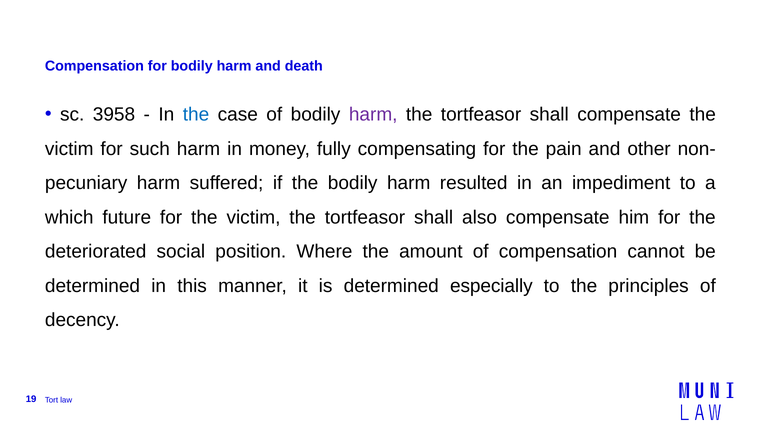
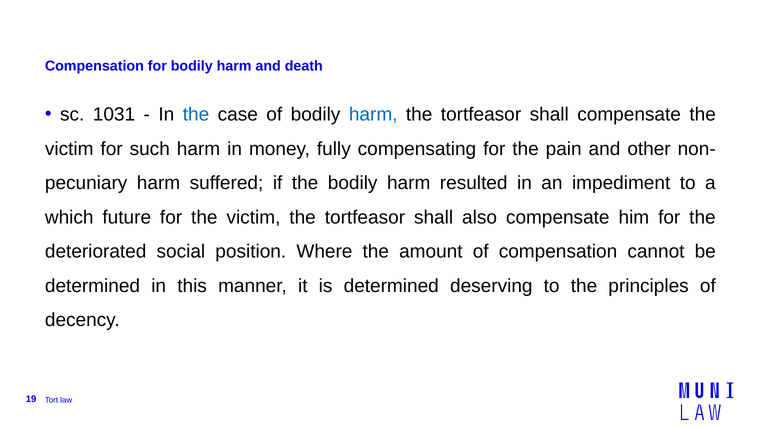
3958: 3958 -> 1031 (114, 115)
harm colour: purple -> blue (373, 115)
especially: especially -> deserving (491, 286)
